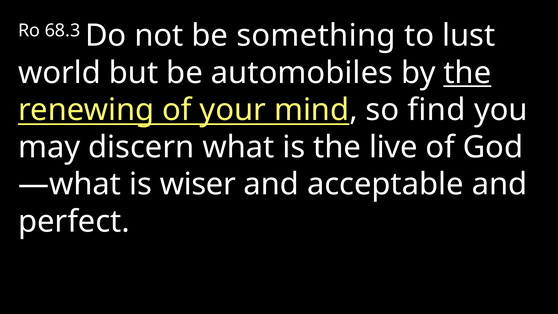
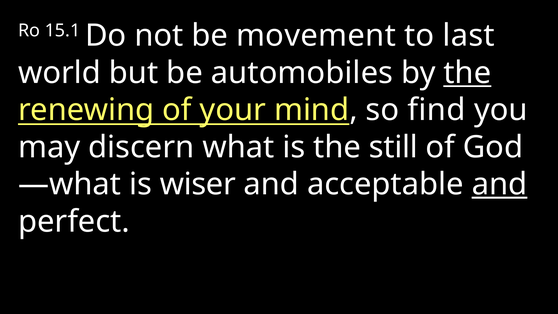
68.3: 68.3 -> 15.1 (63, 31)
something: something -> movement (316, 36)
lust: lust -> last (469, 36)
live: live -> still (393, 147)
and underline: none -> present (499, 184)
